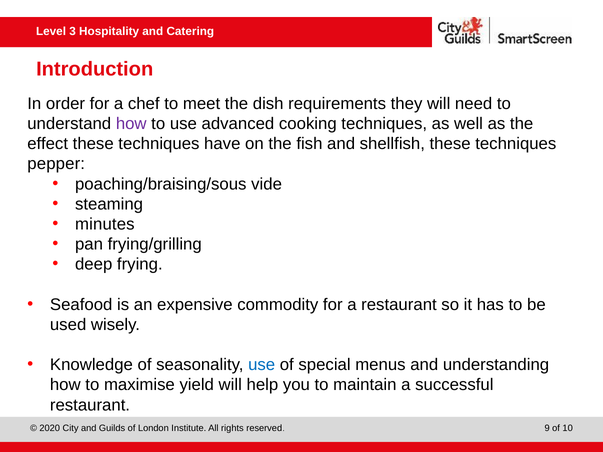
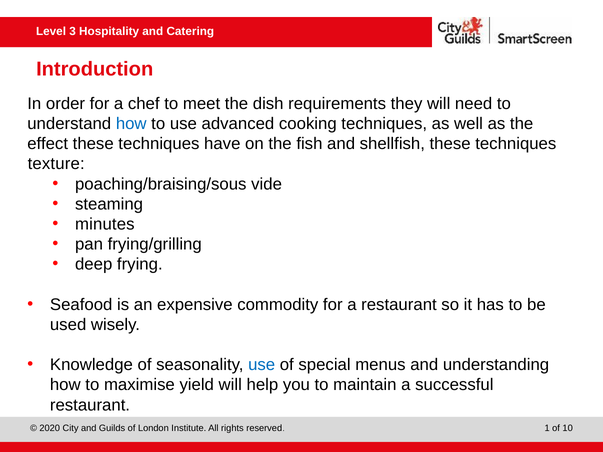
how colour: purple -> blue (131, 124)
pepper: pepper -> texture (56, 164)
9: 9 -> 1 (547, 428)
